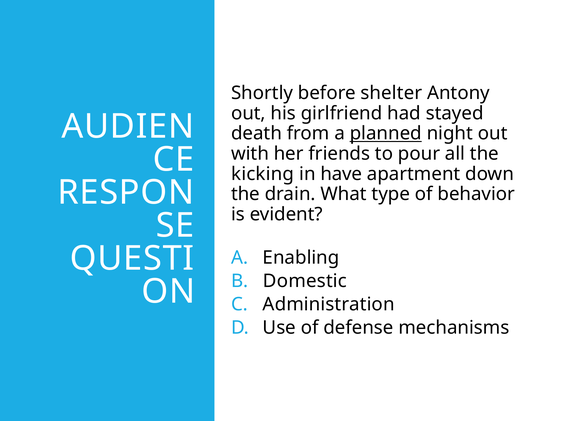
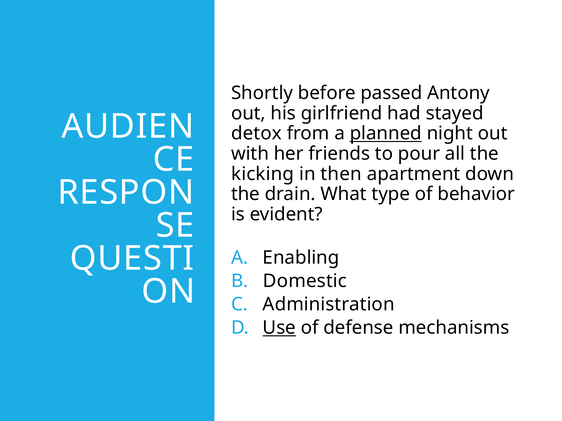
shelter: shelter -> passed (391, 93)
death: death -> detox (256, 134)
have: have -> then (341, 174)
Use underline: none -> present (279, 328)
